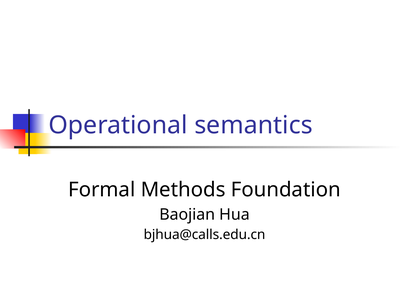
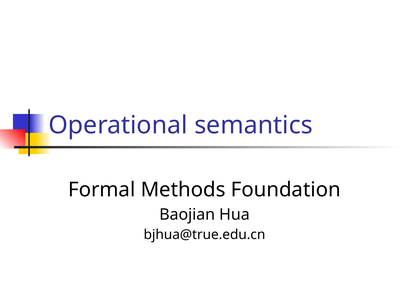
bjhua@calls.edu.cn: bjhua@calls.edu.cn -> bjhua@true.edu.cn (204, 235)
